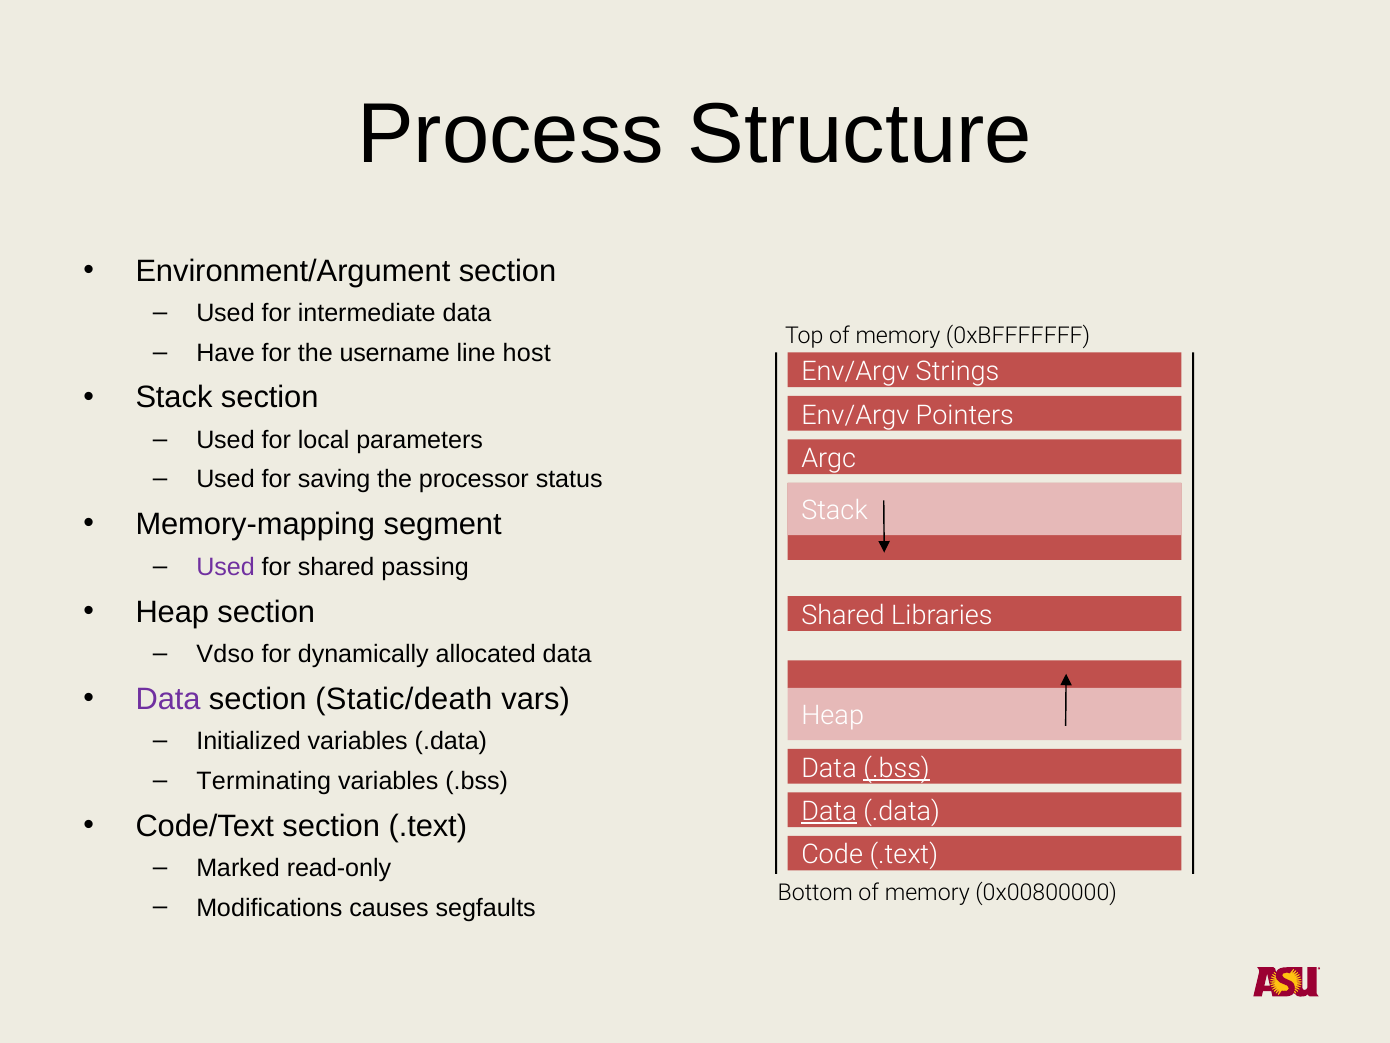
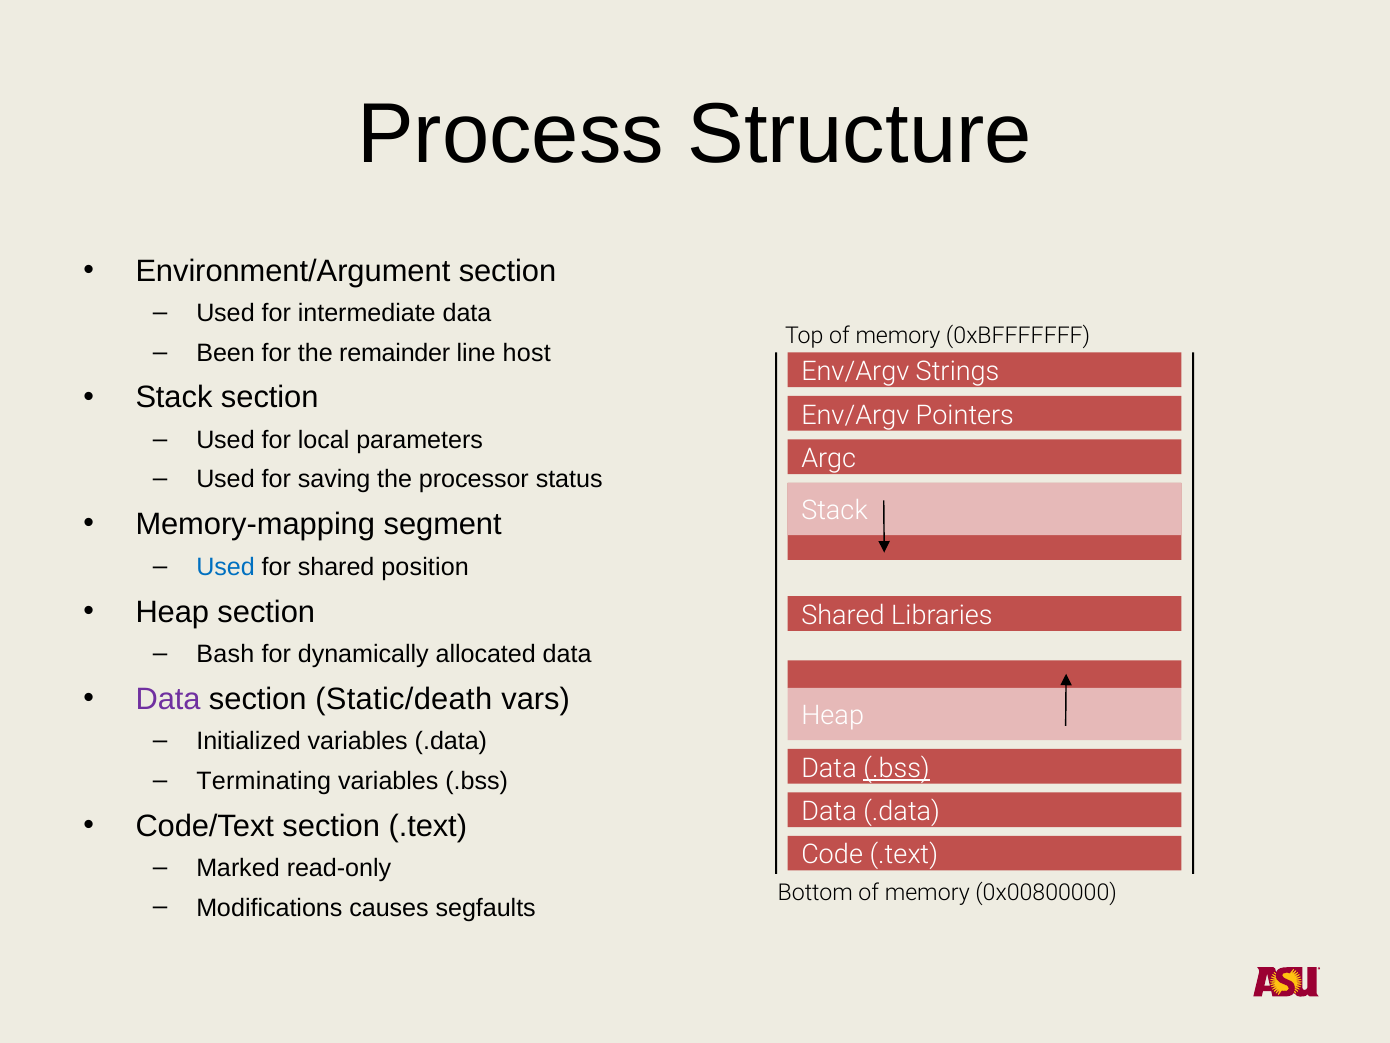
Have: Have -> Been (226, 353)
username: username -> remainder (395, 353)
Used colour: purple -> blue (226, 567)
passing: passing -> position (425, 567)
Vdso: Vdso -> Bash (225, 654)
Data underline: present -> none (829, 811)
